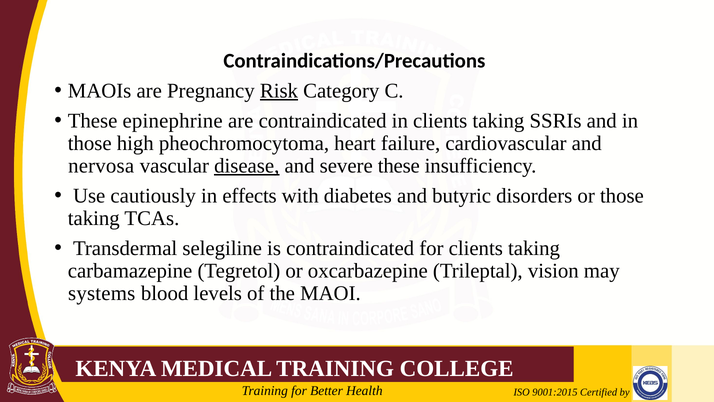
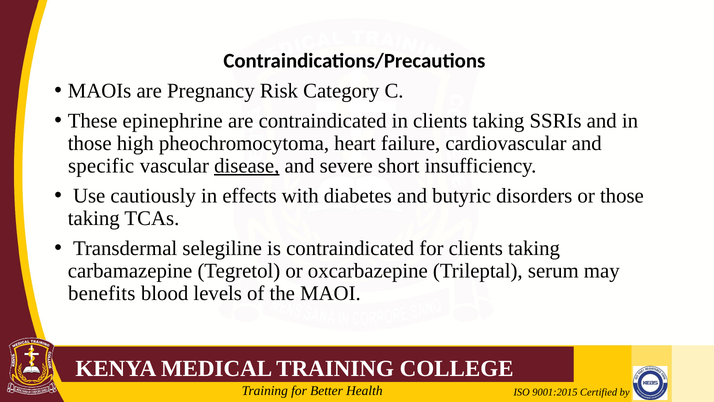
Risk underline: present -> none (279, 91)
nervosa: nervosa -> specific (101, 166)
severe these: these -> short (399, 166)
vision: vision -> serum (553, 271)
systems: systems -> benefits (102, 293)
